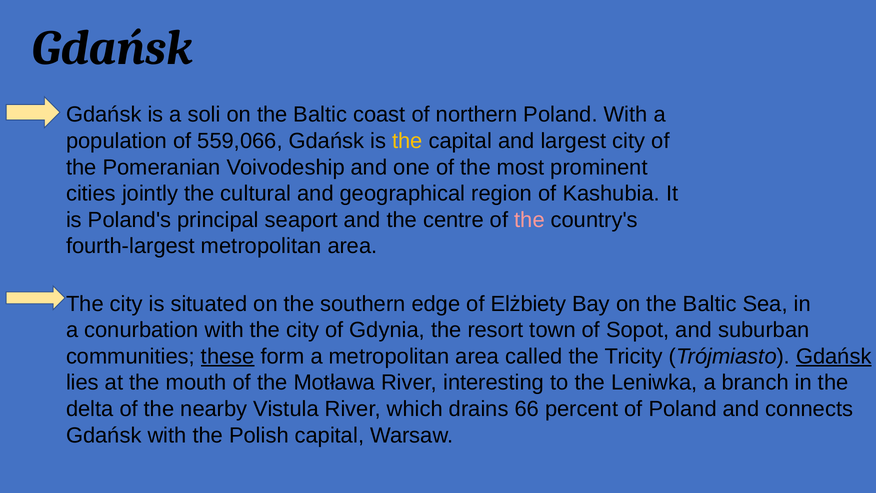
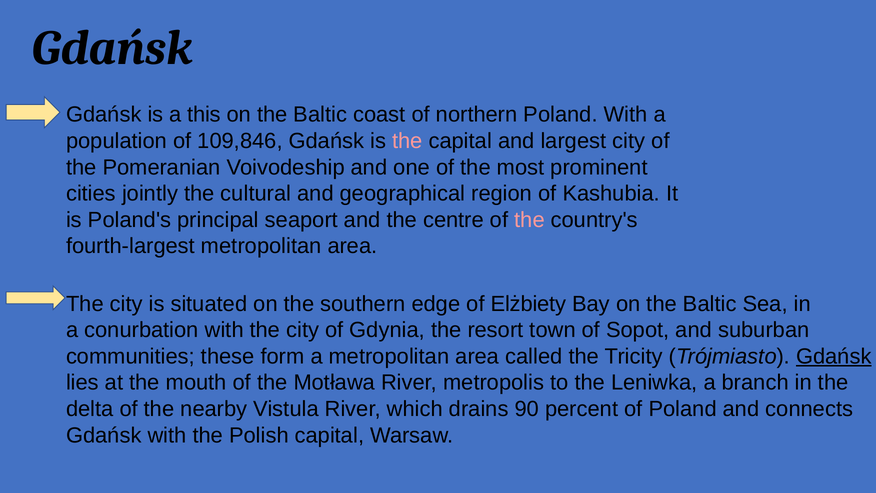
soli: soli -> this (204, 115)
559,066: 559,066 -> 109,846 (240, 141)
the colour: yellow -> pink (407, 141)
these underline: present -> none (228, 356)
interesting: interesting -> metropolis (494, 383)
66: 66 -> 90 (527, 409)
